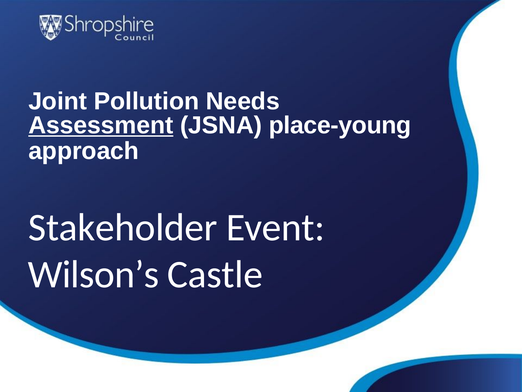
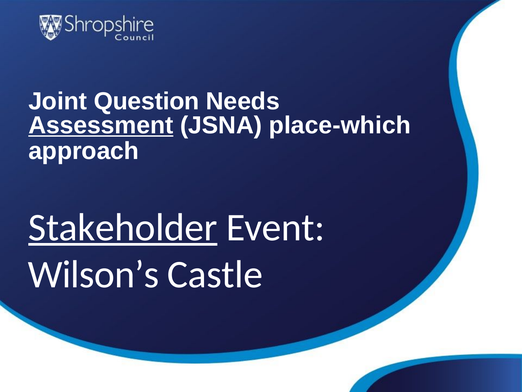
Pollution: Pollution -> Question (147, 101)
place-young: place-young -> place-which (340, 125)
Stakeholder underline: none -> present (123, 227)
